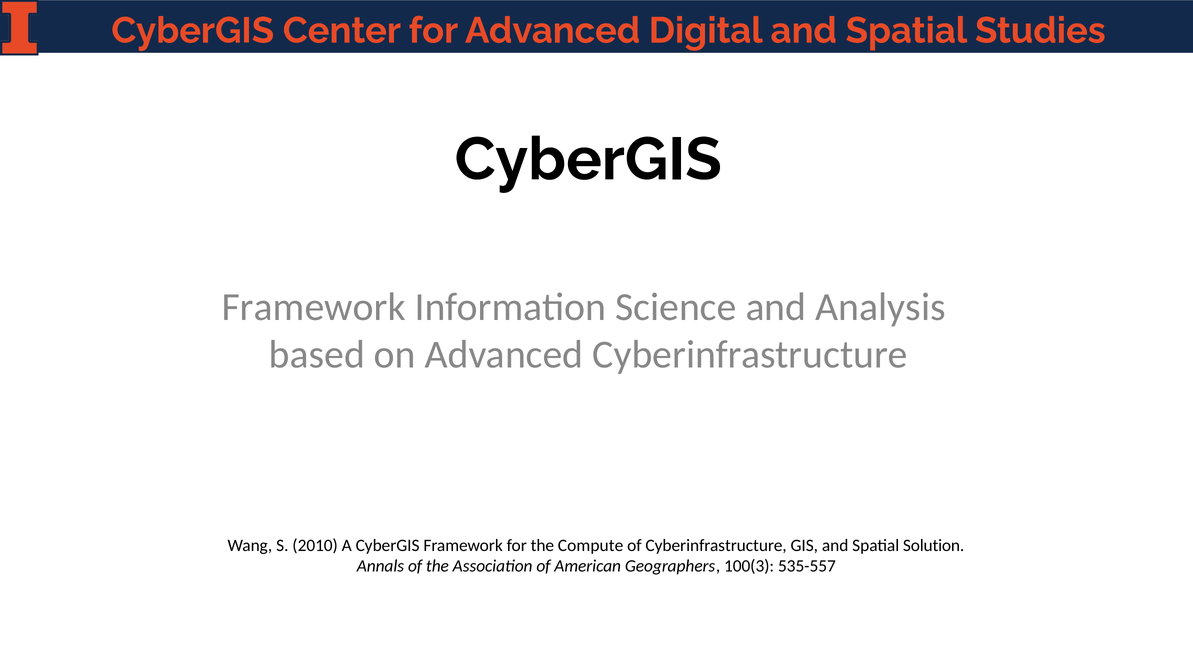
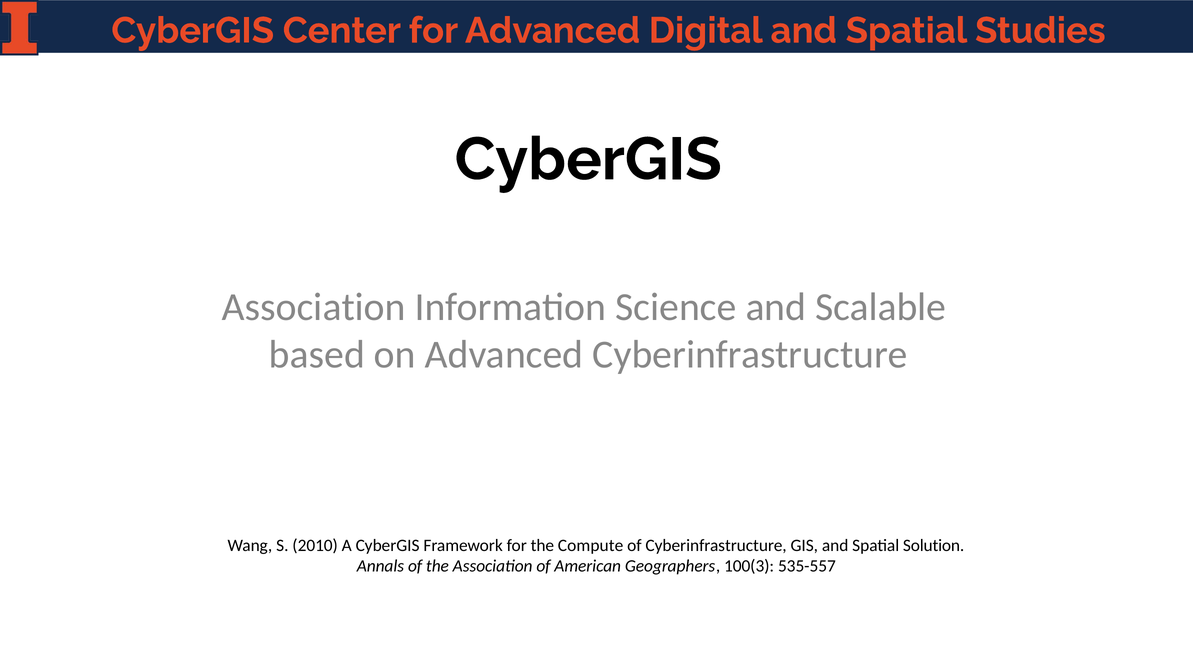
Framework: Framework -> Association (314, 307)
Analysis: Analysis -> Scalable (881, 307)
